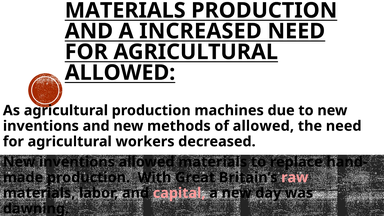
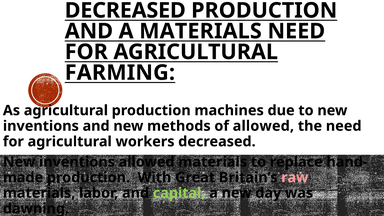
MATERIALS: MATERIALS -> DECREASED (125, 10)
A INCREASED: INCREASED -> MATERIALS (200, 31)
ALLOWED: ALLOWED -> FARMING (120, 73)
capital colour: pink -> light green (179, 193)
